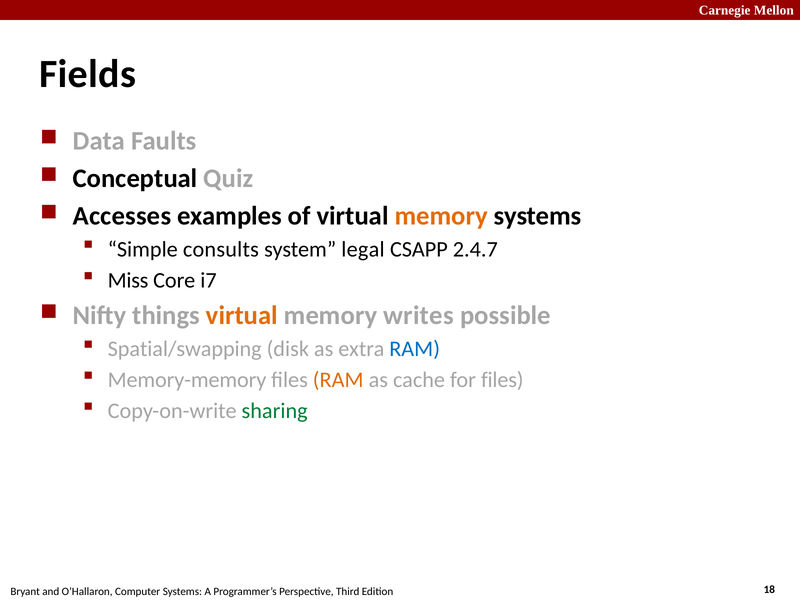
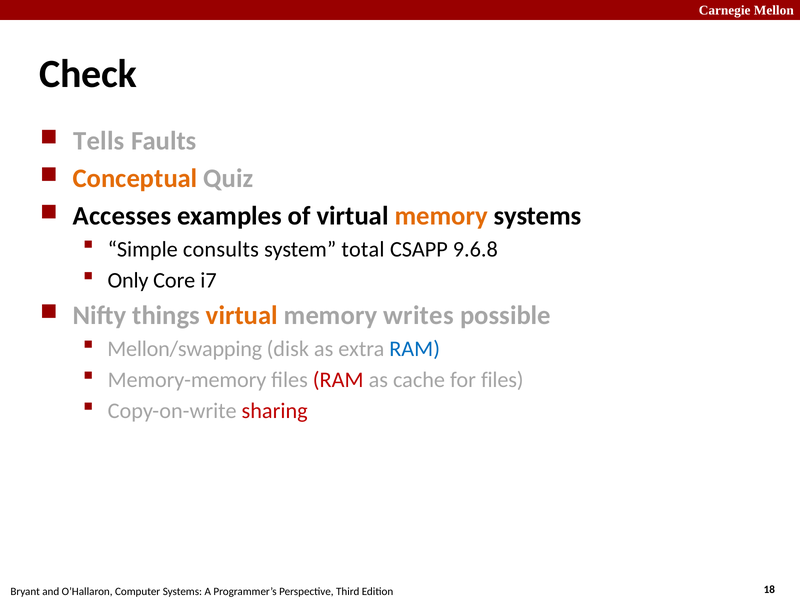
Fields: Fields -> Check (88, 74)
Data: Data -> Tells (99, 141)
Conceptual colour: black -> orange (135, 178)
legal: legal -> total (363, 249)
2.4.7: 2.4.7 -> 9.6.8 (475, 249)
Miss: Miss -> Only (128, 280)
Spatial/swapping: Spatial/swapping -> Mellon/swapping (185, 349)
RAM colour: orange -> red (338, 380)
sharing colour: green -> red (275, 411)
